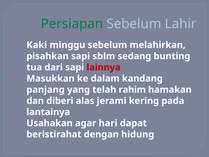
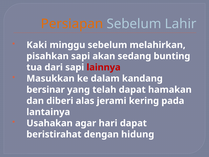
Persiapan colour: green -> orange (72, 24)
sblm: sblm -> akan (104, 56)
panjang: panjang -> bersinar (46, 90)
telah rahim: rahim -> dapat (132, 90)
